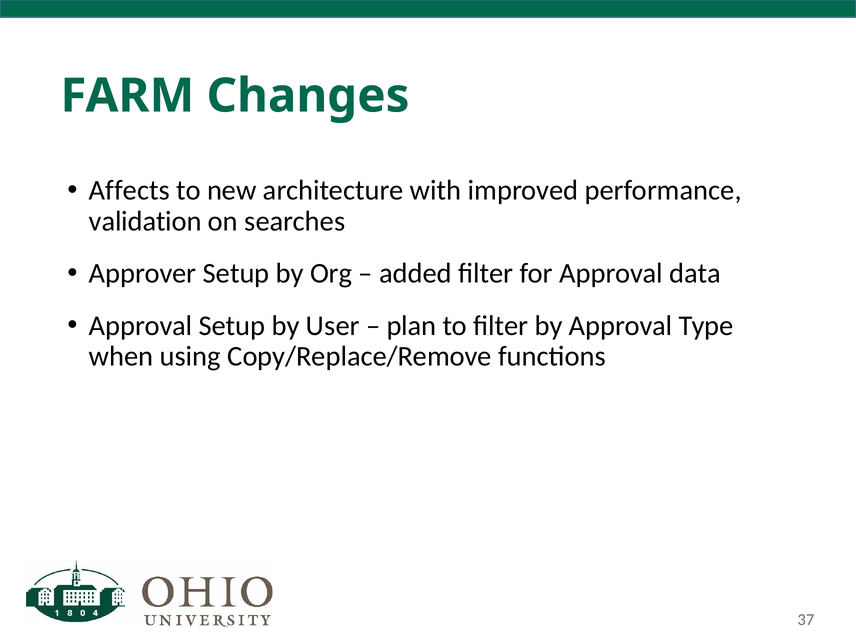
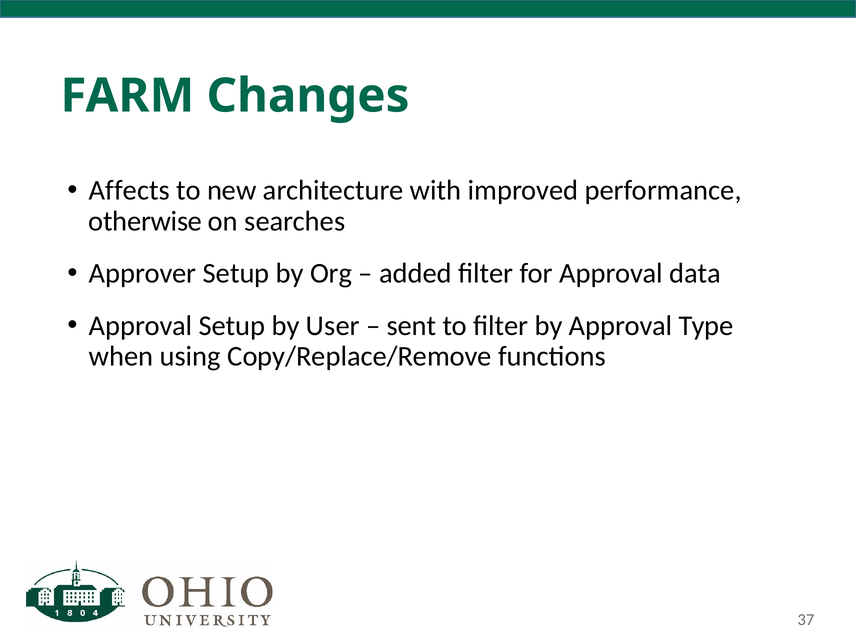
validation: validation -> otherwise (145, 221)
plan: plan -> sent (411, 326)
